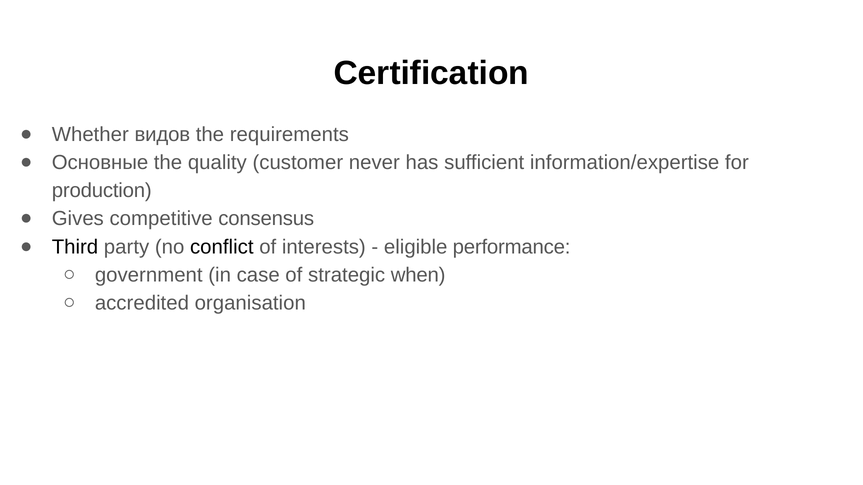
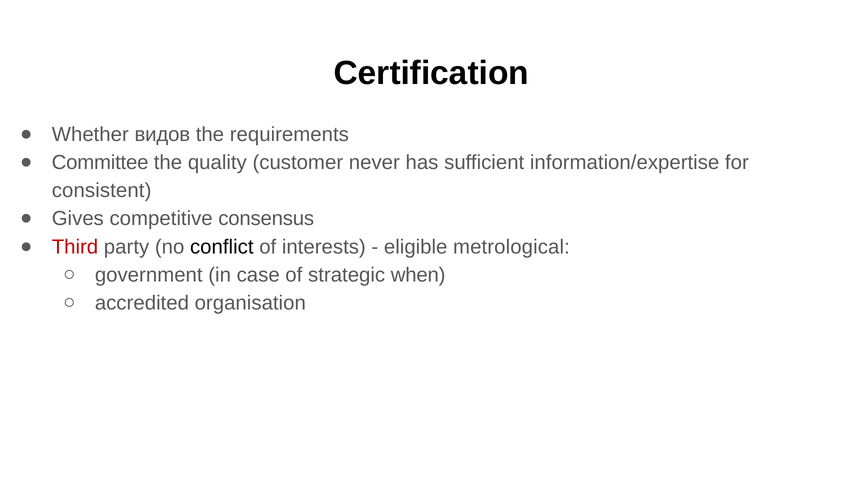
Основные: Основные -> Committee (100, 163)
production: production -> consistent (102, 191)
Third colour: black -> red (75, 247)
performance: performance -> metrological (511, 247)
